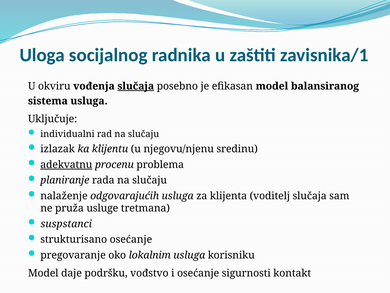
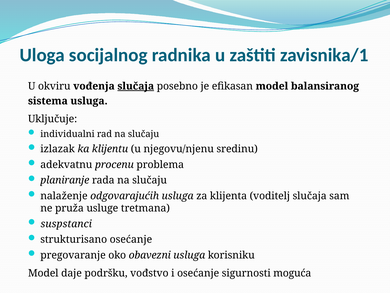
adekvatnu underline: present -> none (66, 164)
lokalnim: lokalnim -> obavezni (150, 255)
kontakt: kontakt -> moguća (292, 273)
